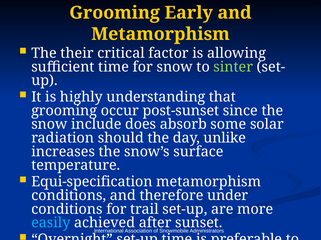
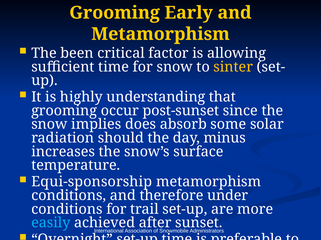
their: their -> been (77, 53)
sinter colour: light green -> yellow (233, 67)
include: include -> implies (96, 125)
unlike: unlike -> minus (225, 138)
Equi-specification: Equi-specification -> Equi-sponsorship (92, 182)
